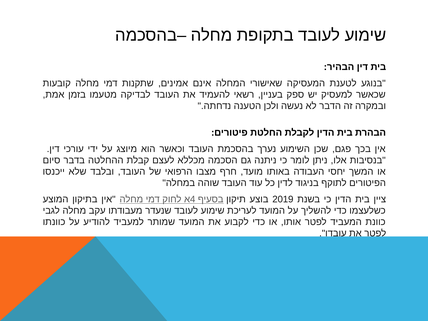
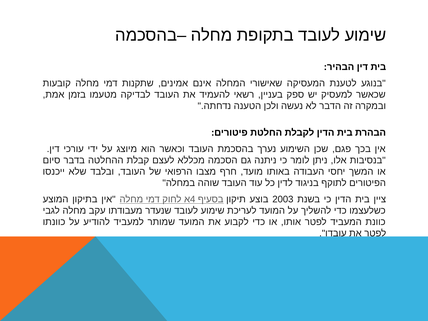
2019: 2019 -> 2003 (283, 199)
